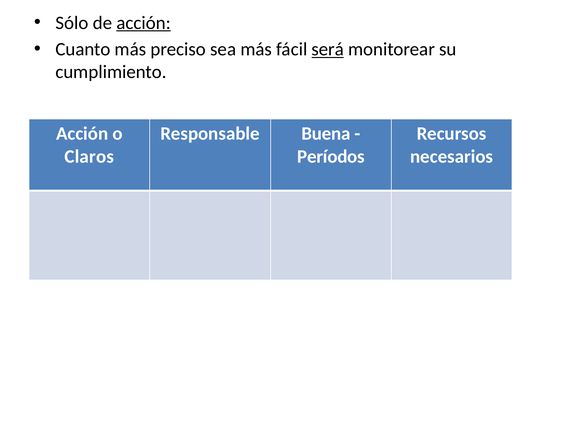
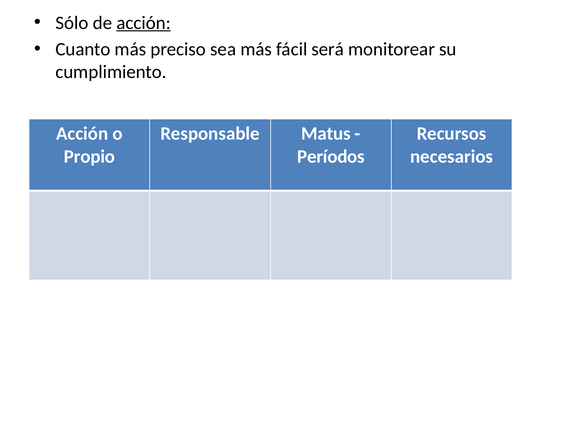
será underline: present -> none (328, 49)
Buena: Buena -> Matus (326, 134)
Claros: Claros -> Propio (89, 157)
